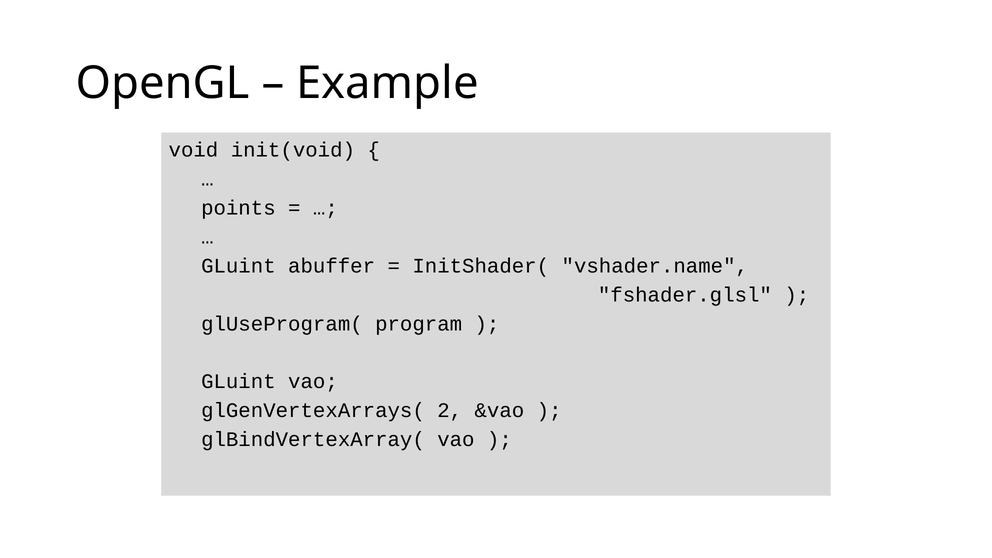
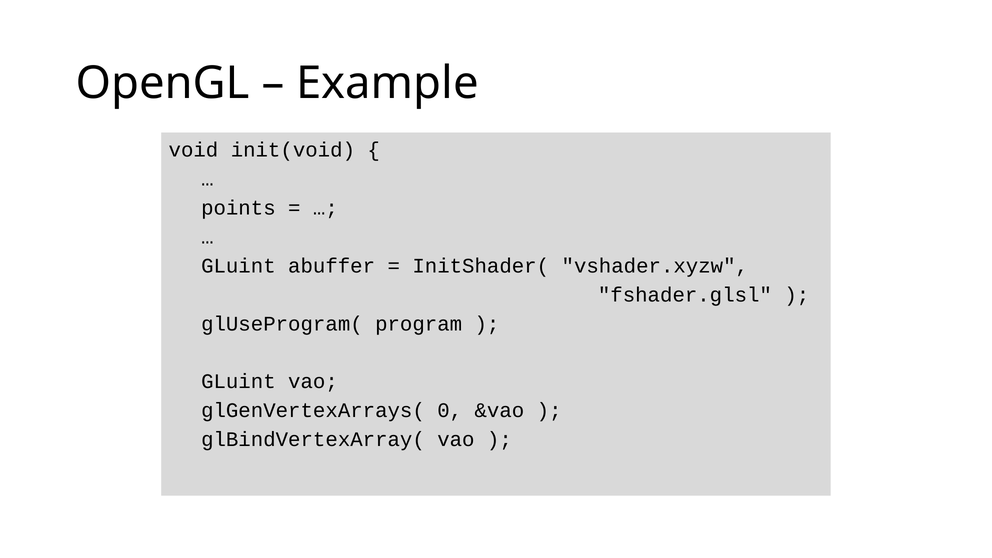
vshader.name: vshader.name -> vshader.xyzw (655, 266)
2: 2 -> 0 (450, 411)
